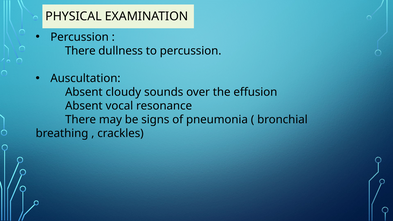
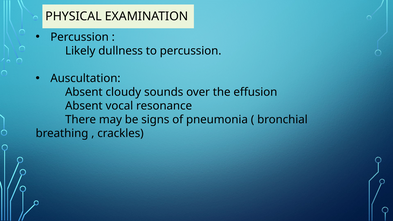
There: There -> Likely (80, 51)
